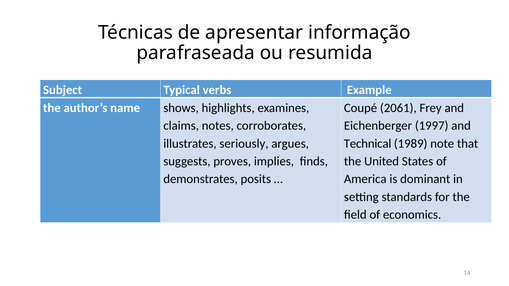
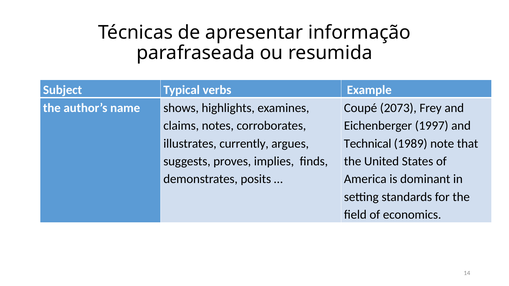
2061: 2061 -> 2073 (398, 108)
seriously: seriously -> currently (244, 144)
